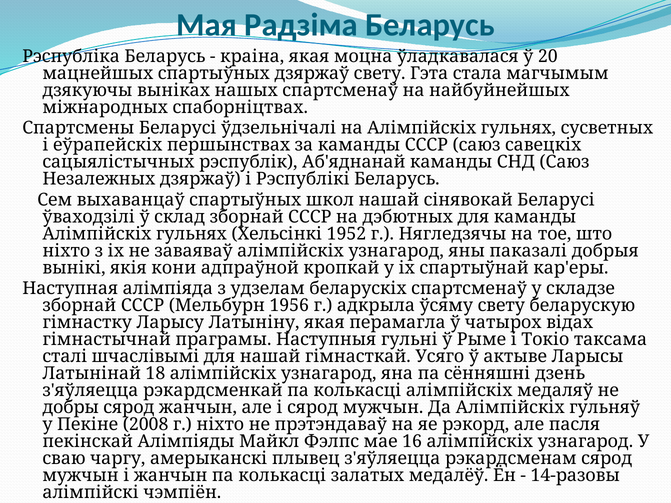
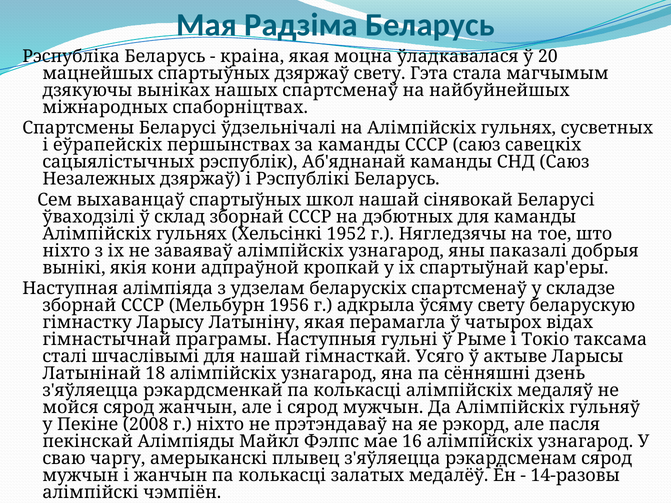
добры: добры -> мойся (71, 408)
